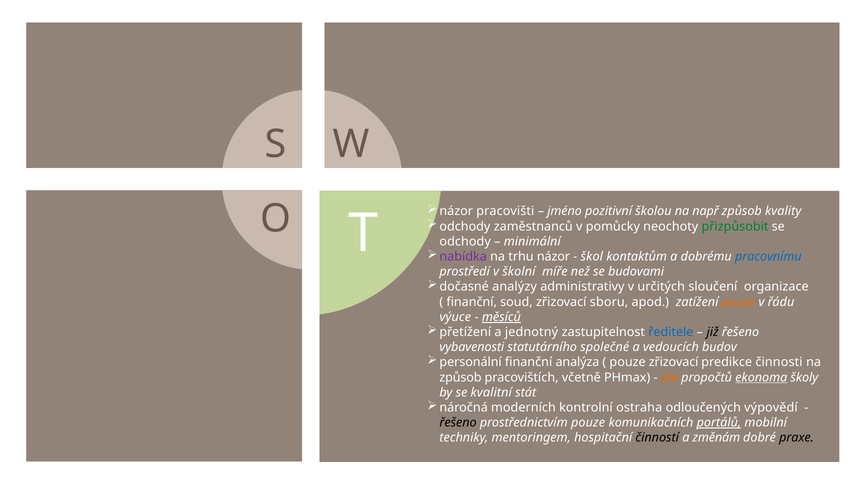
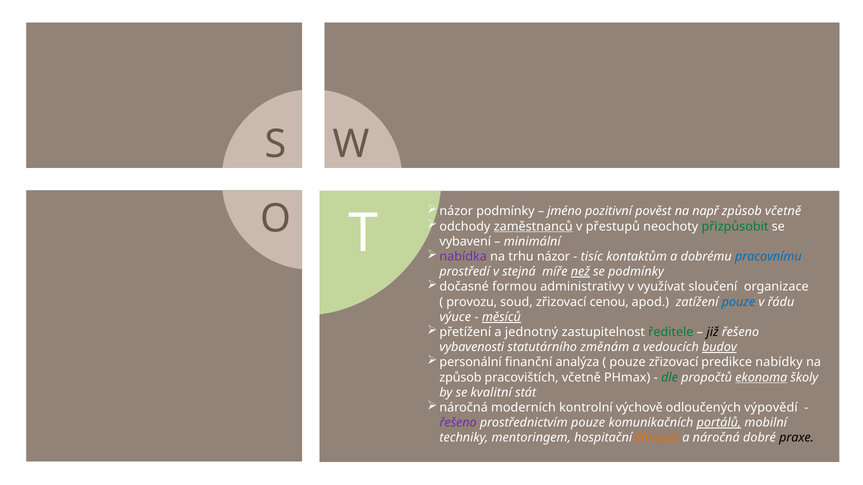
názor pracovišti: pracovišti -> podmínky (505, 212)
školou: školou -> pověst (653, 212)
způsob kvality: kvality -> včetně (783, 212)
zaměstnanců underline: none -> present (533, 227)
pomůcky: pomůcky -> přestupů (613, 227)
odchody: odchody -> vybavení (465, 242)
škol: škol -> tisíc (592, 257)
školní: školní -> stejná (519, 272)
než underline: none -> present (580, 272)
se budovami: budovami -> podmínky (636, 272)
analýzy: analýzy -> formou (515, 287)
určitých: určitých -> využívat (661, 287)
finanční: finanční -> provozu (472, 302)
sboru: sboru -> cenou (609, 302)
pouze colour: orange -> blue (738, 302)
ředitele colour: blue -> green (671, 332)
společné: společné -> změnám (605, 347)
budov underline: none -> present (719, 347)
činnosti: činnosti -> nabídky (779, 363)
dle colour: orange -> green (670, 378)
ostraha: ostraha -> výchově (639, 408)
řešeno colour: black -> purple (458, 423)
činností colour: black -> orange (657, 438)
a změnám: změnám -> náročná (716, 438)
